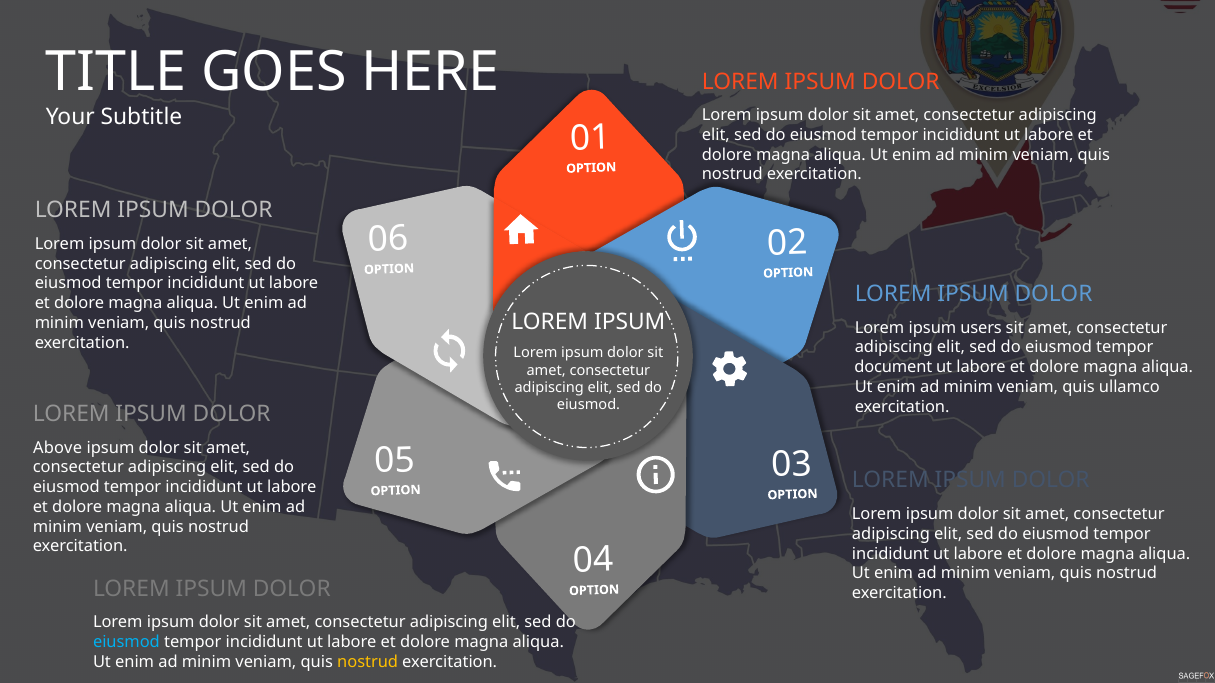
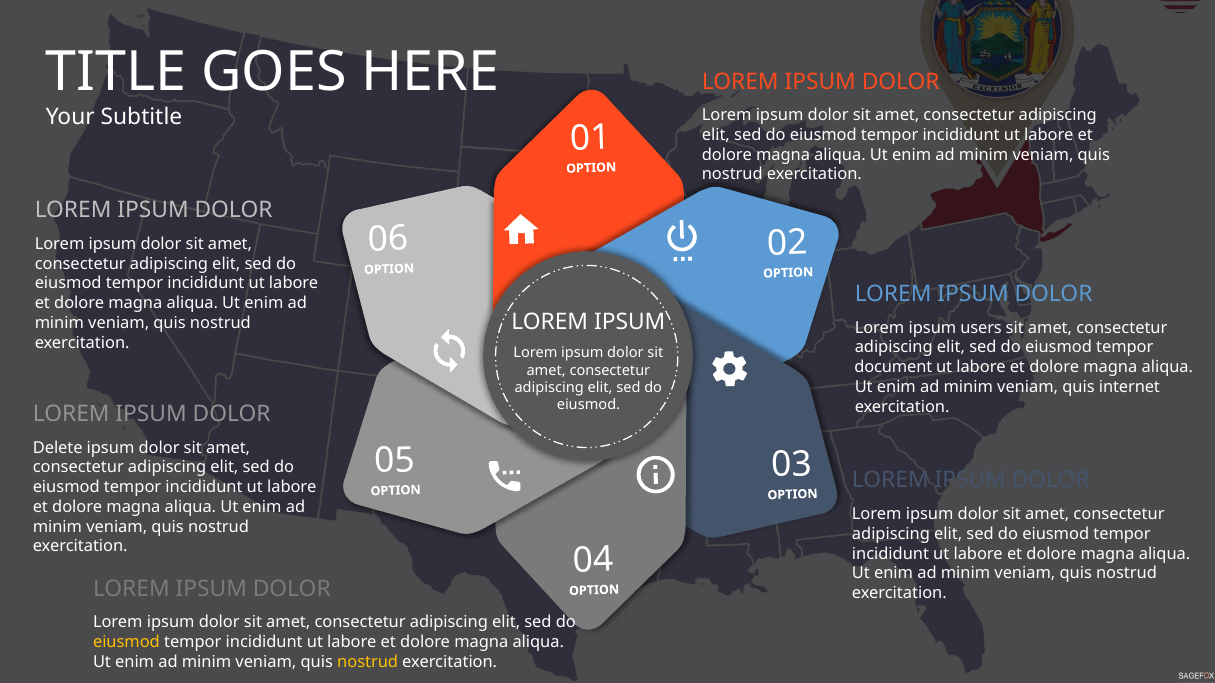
ullamco: ullamco -> internet (1129, 387)
Above: Above -> Delete (58, 448)
eiusmod colour: light blue -> yellow (126, 643)
